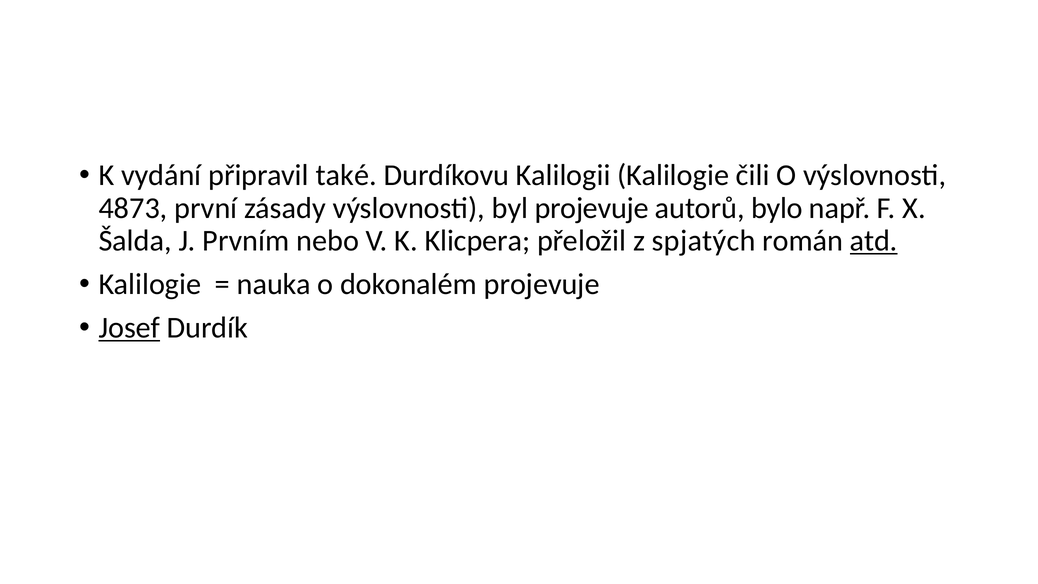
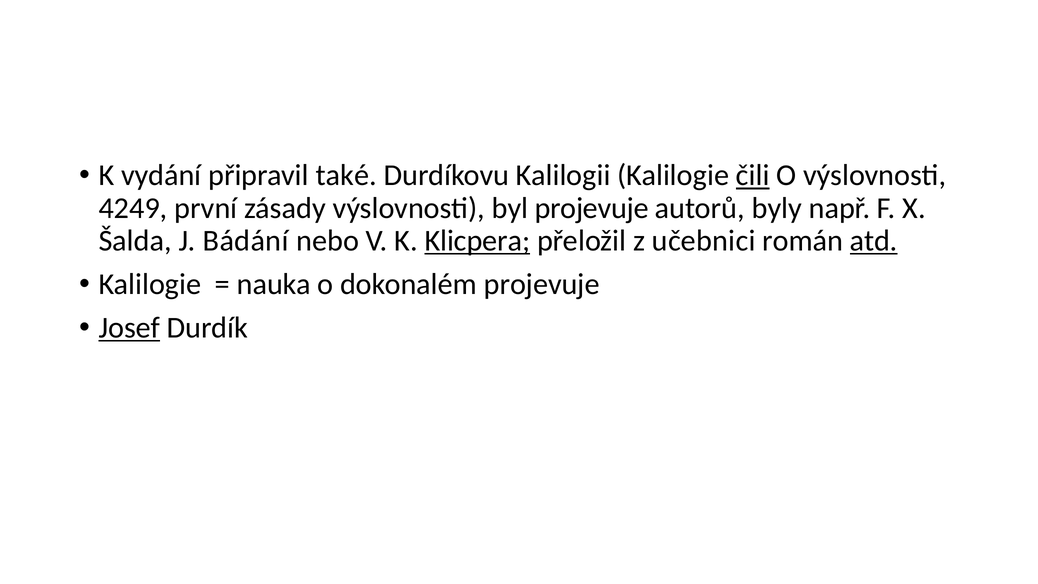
čili underline: none -> present (753, 175)
4873: 4873 -> 4249 (133, 208)
bylo: bylo -> byly (777, 208)
Prvním: Prvním -> Bádání (246, 241)
Klicpera underline: none -> present (477, 241)
spjatých: spjatých -> učebnici (704, 241)
